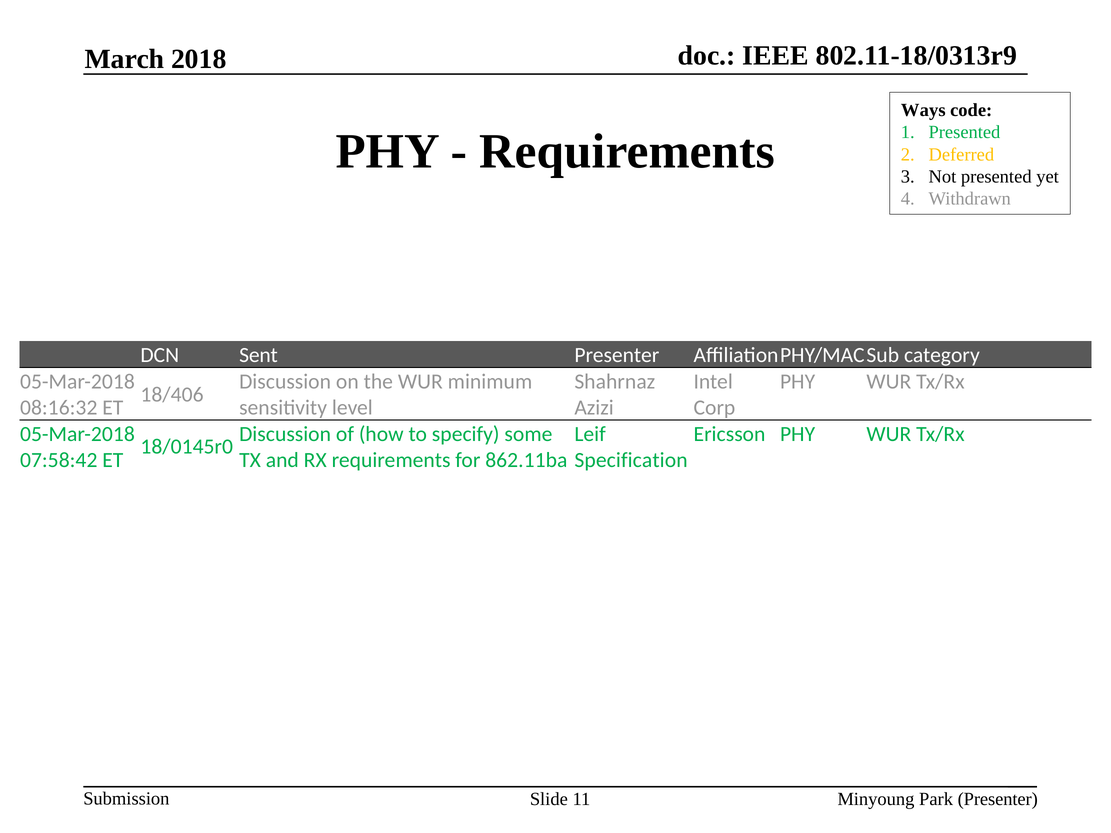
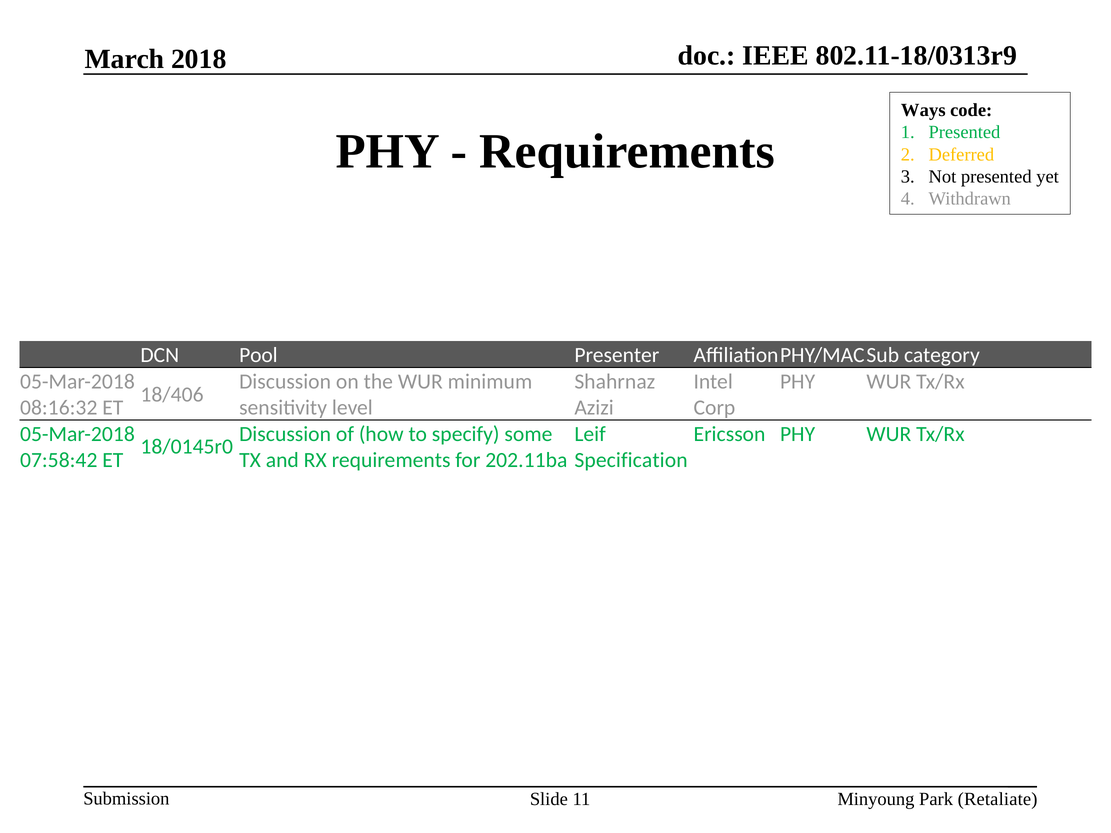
Sent: Sent -> Pool (258, 355)
862.11ba: 862.11ba -> 202.11ba (526, 460)
Park Presenter: Presenter -> Retaliate (998, 799)
